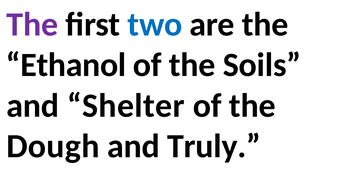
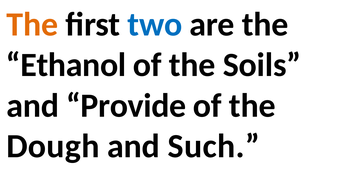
The colour: purple -> orange (32, 24)
Shelter: Shelter -> Provide (126, 106)
Truly: Truly -> Such (214, 147)
